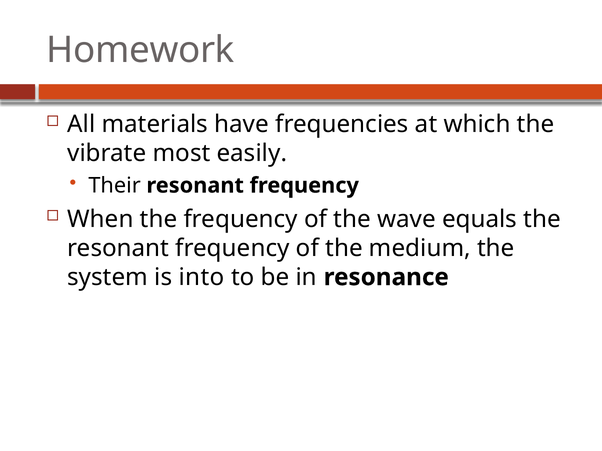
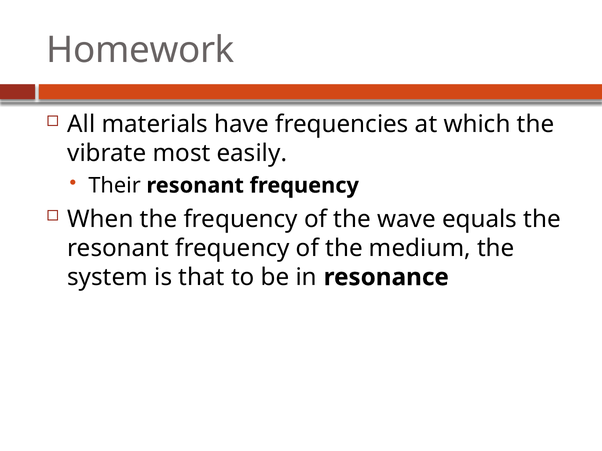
into: into -> that (202, 277)
